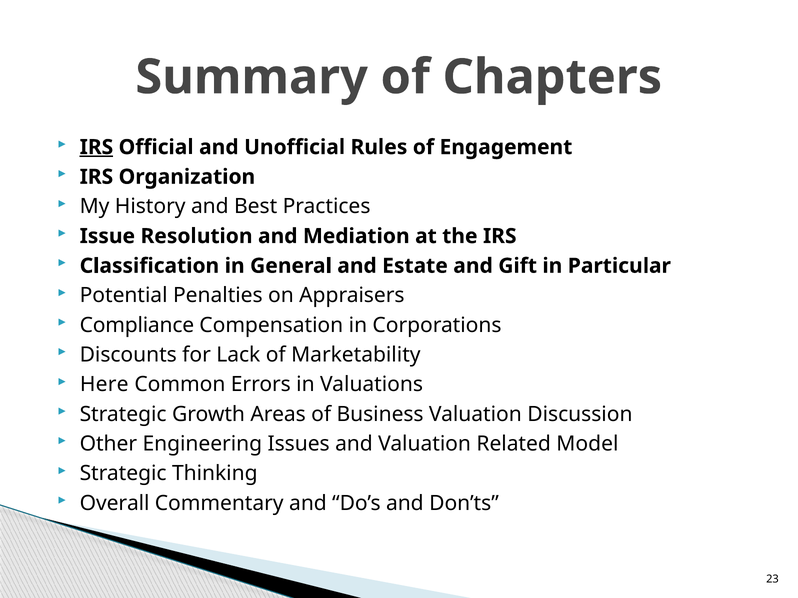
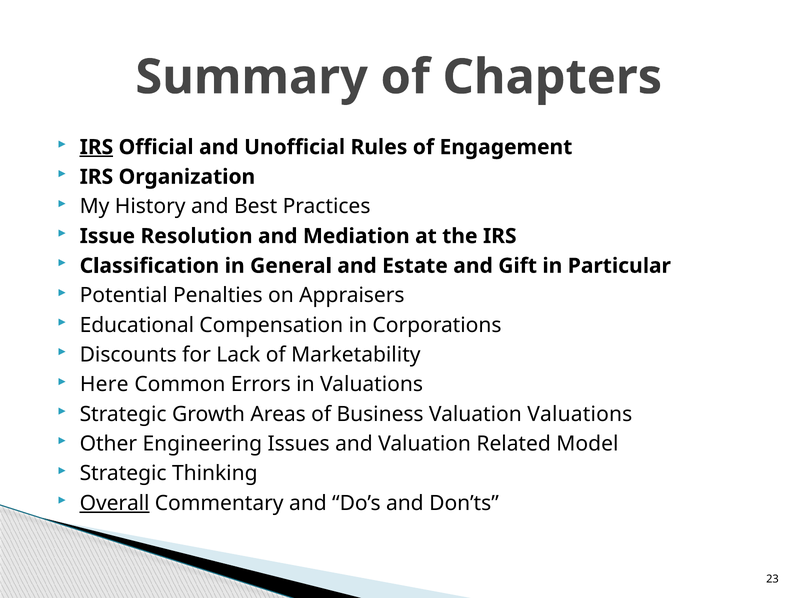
Compliance: Compliance -> Educational (137, 325)
Valuation Discussion: Discussion -> Valuations (580, 415)
Overall underline: none -> present (115, 504)
